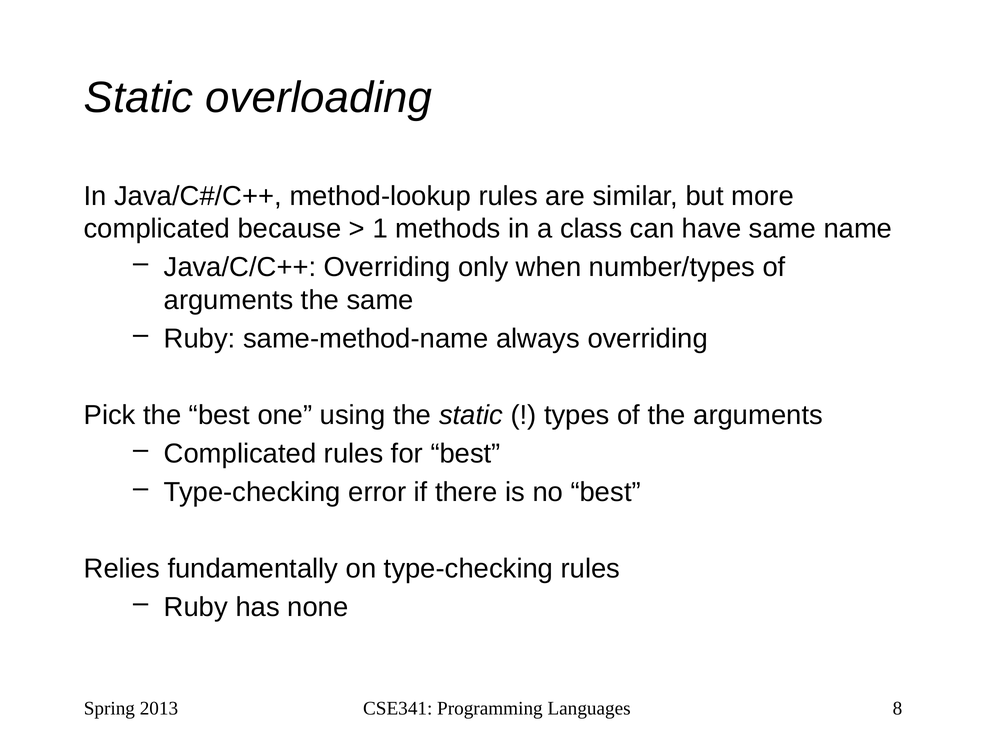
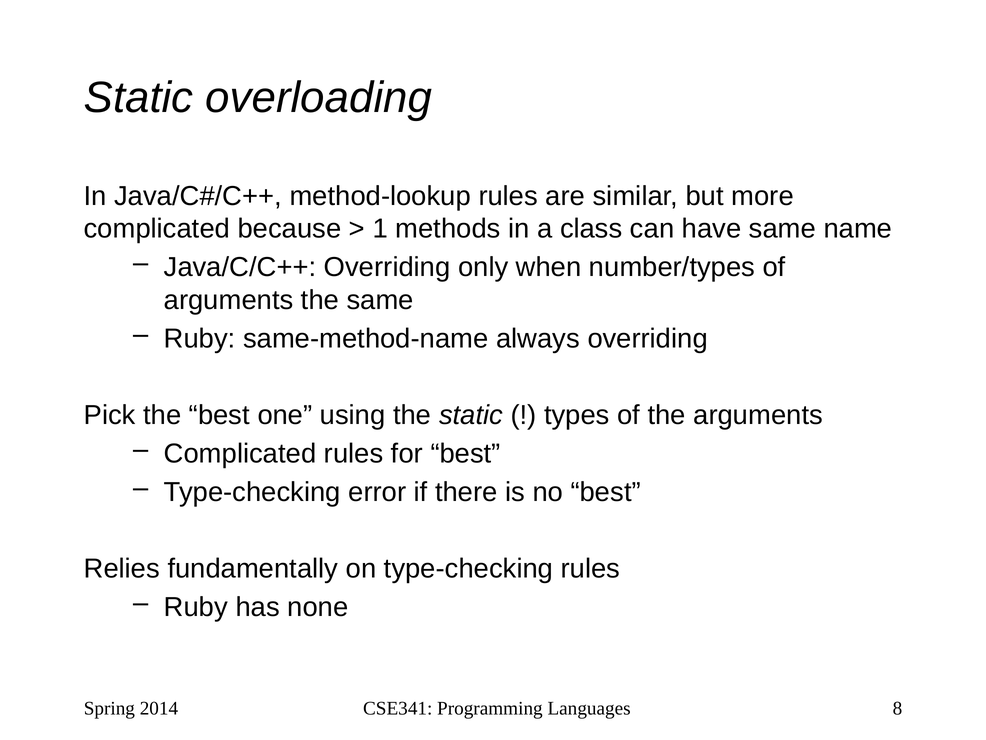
2013: 2013 -> 2014 (159, 708)
